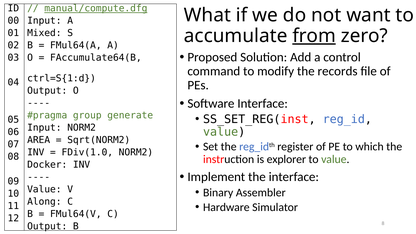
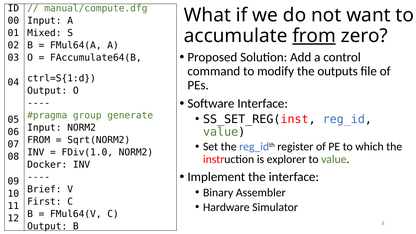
manual/compute.dfg underline: present -> none (96, 8)
records: records -> outputs (338, 71)
AREA: AREA -> FROM (39, 140)
Value: Value -> Brief (44, 189)
Along: Along -> First (44, 202)
